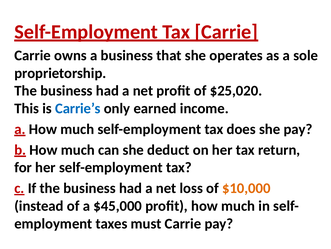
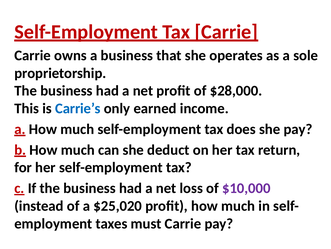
$25,020: $25,020 -> $28,000 (236, 91)
$10,000 colour: orange -> purple (246, 188)
$45,000: $45,000 -> $25,020 (118, 205)
